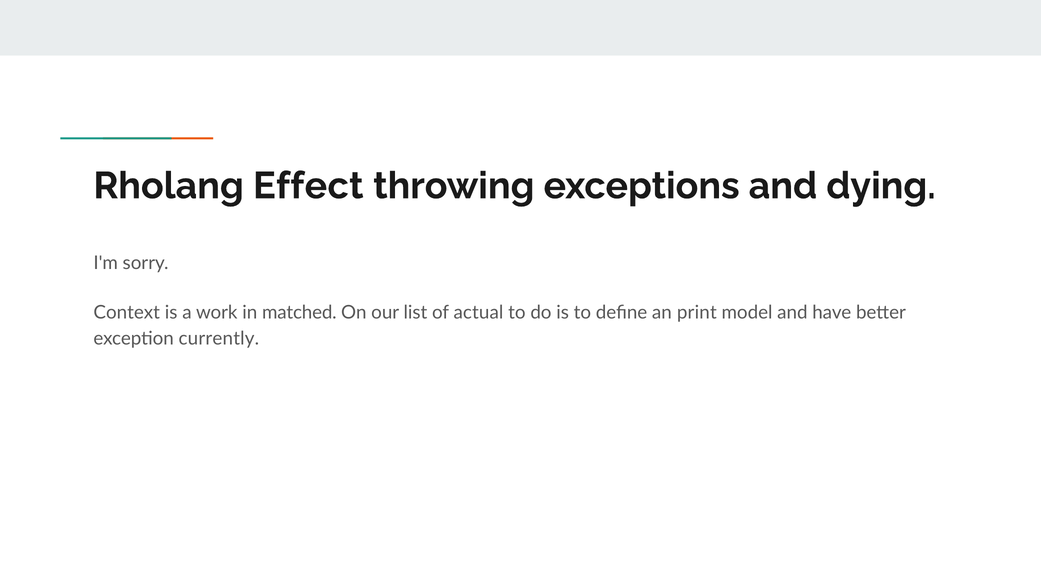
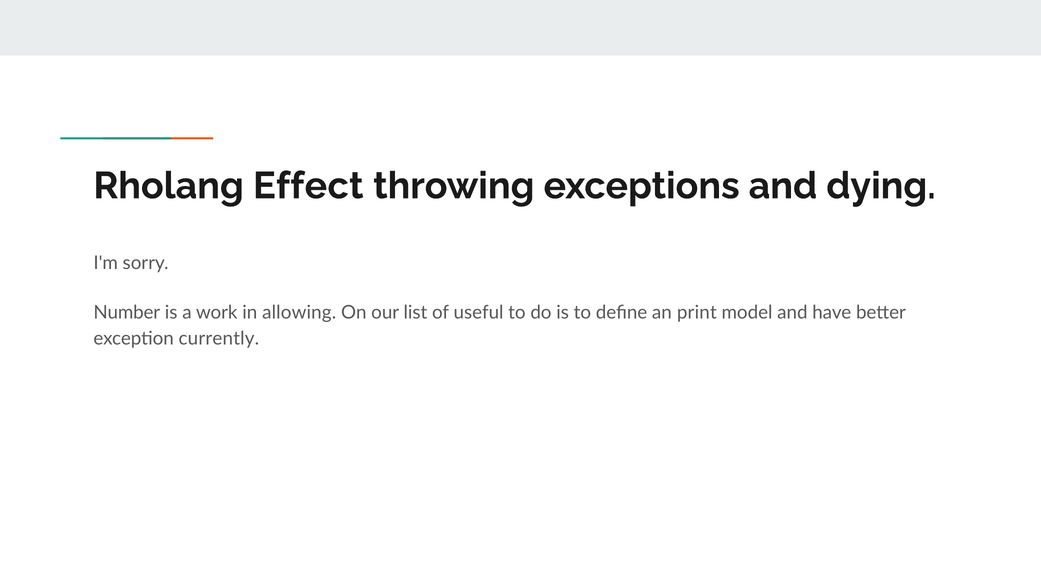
Context: Context -> Number (127, 312)
matched: matched -> allowing (299, 312)
actual: actual -> useful (479, 312)
